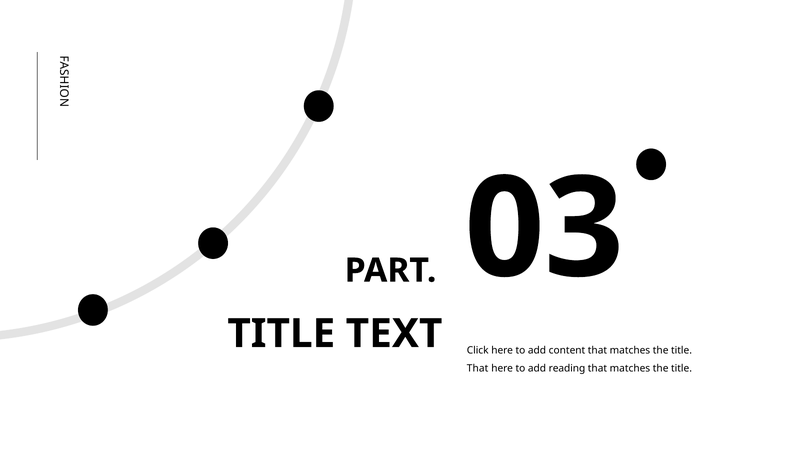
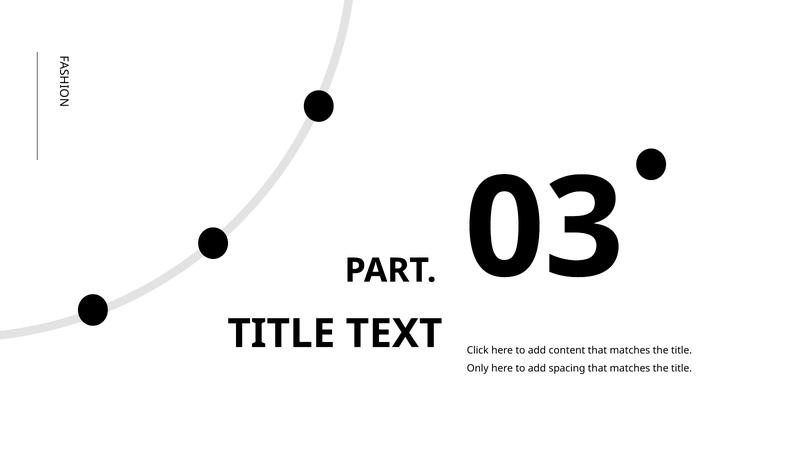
That: That -> Only (478, 369)
reading: reading -> spacing (567, 369)
